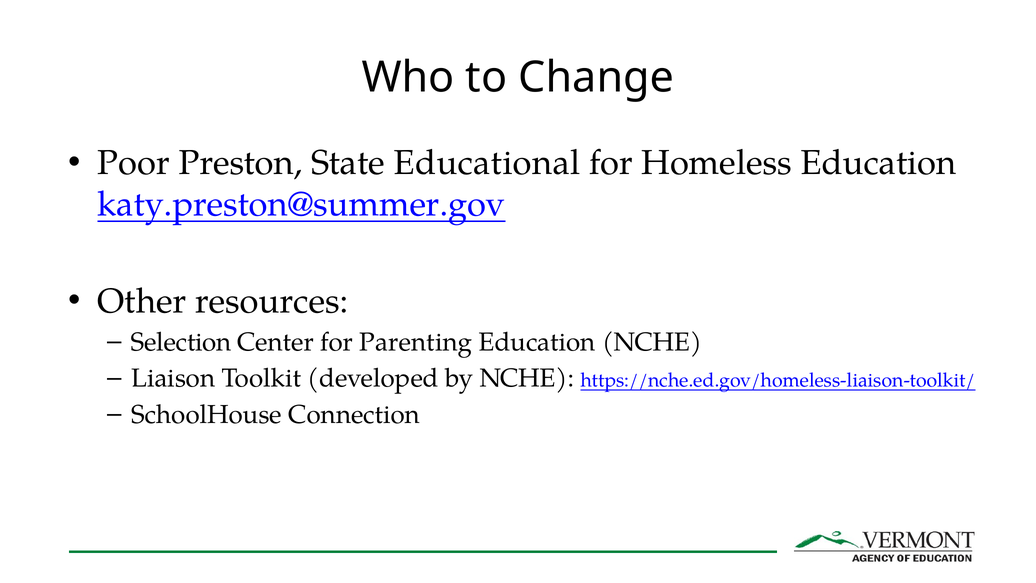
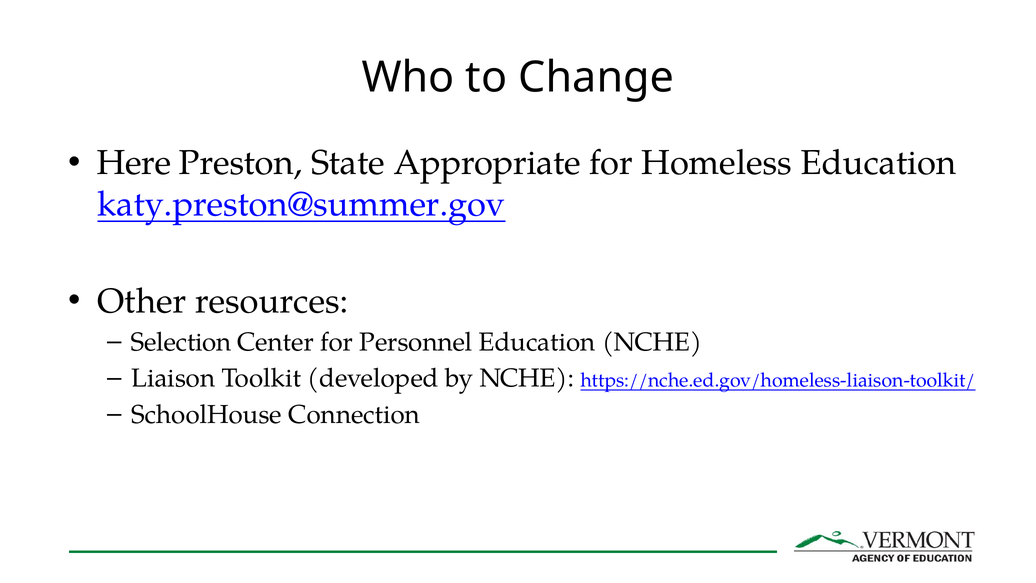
Poor: Poor -> Here (134, 163)
Educational: Educational -> Appropriate (487, 163)
Parenting: Parenting -> Personnel (416, 342)
